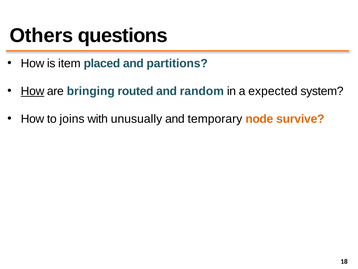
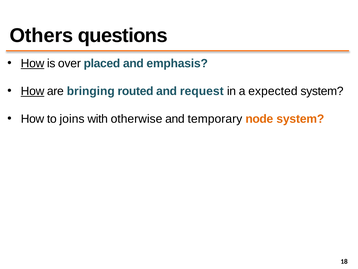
How underline: none -> present (33, 63)
item: item -> over (69, 63)
partitions: partitions -> emphasis (177, 63)
random: random -> request (202, 91)
unusually: unusually -> otherwise (137, 119)
node survive: survive -> system (300, 119)
